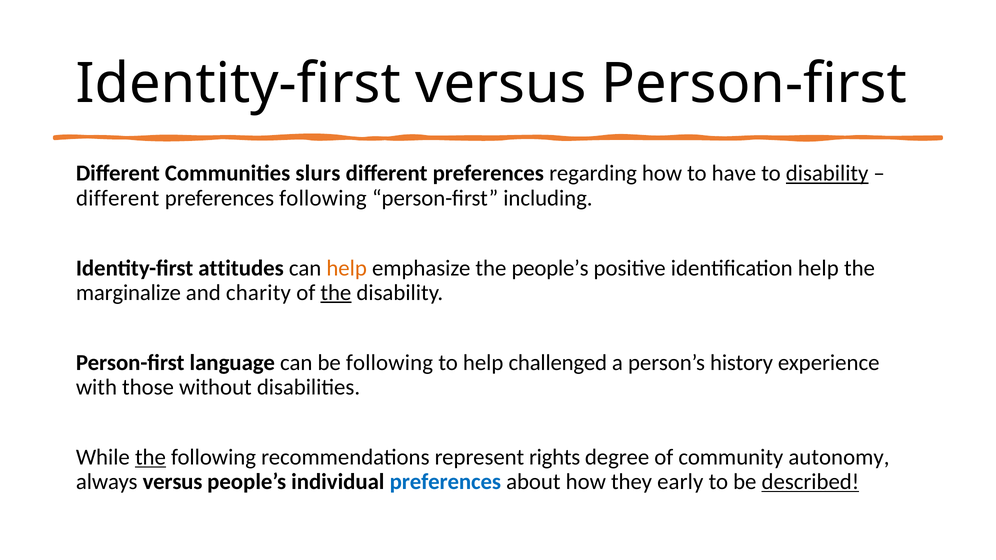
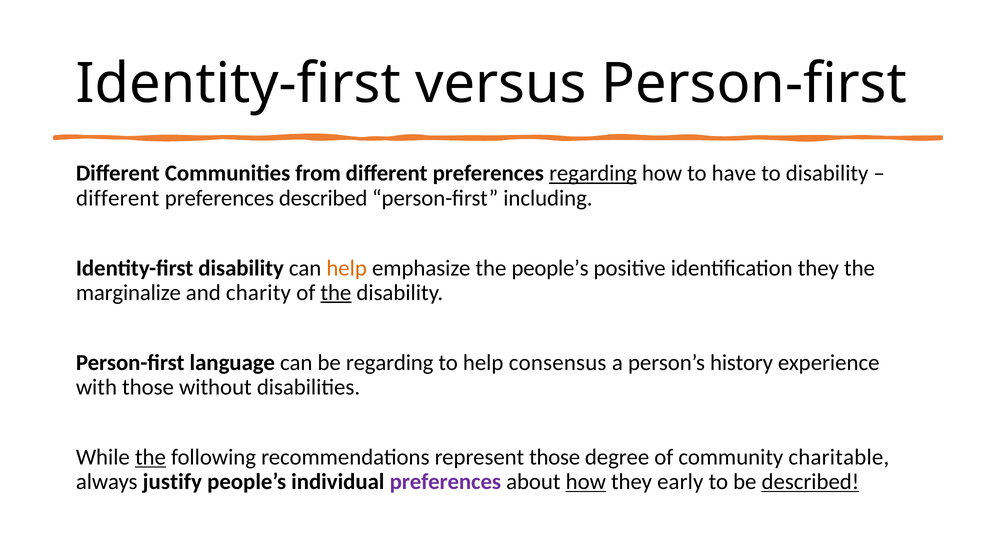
slurs: slurs -> from (318, 174)
regarding underline: none -> present (593, 174)
disability underline: present -> none (827, 174)
preferences following: following -> described (323, 198)
Identity-first attitudes: attitudes -> disability (241, 268)
identification help: help -> they (818, 268)
be following: following -> regarding (390, 363)
challenged: challenged -> consensus (558, 363)
represent rights: rights -> those (555, 457)
autonomy: autonomy -> charitable (839, 457)
always versus: versus -> justify (172, 482)
preferences colour: blue -> purple (445, 482)
how underline: none -> present (586, 482)
